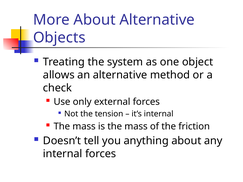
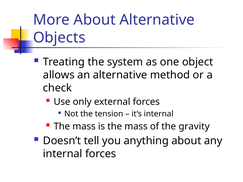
friction: friction -> gravity (194, 127)
